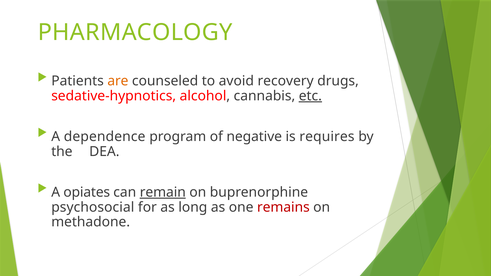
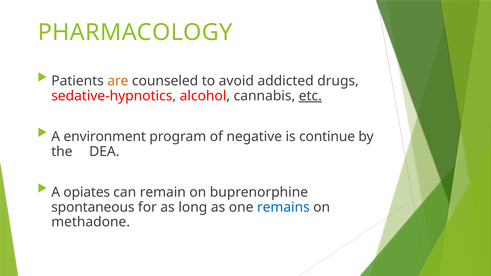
recovery: recovery -> addicted (286, 81)
dependence: dependence -> environment (105, 137)
requires: requires -> continue (327, 137)
remain underline: present -> none (163, 192)
psychosocial: psychosocial -> spontaneous (93, 207)
remains colour: red -> blue (283, 207)
